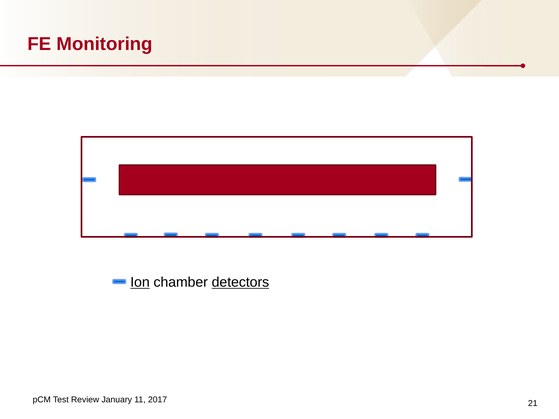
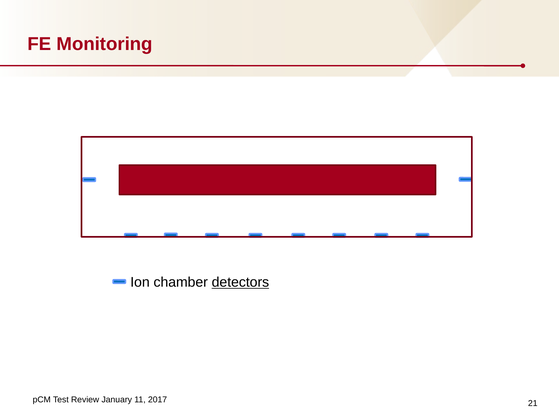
Ion underline: present -> none (140, 282)
